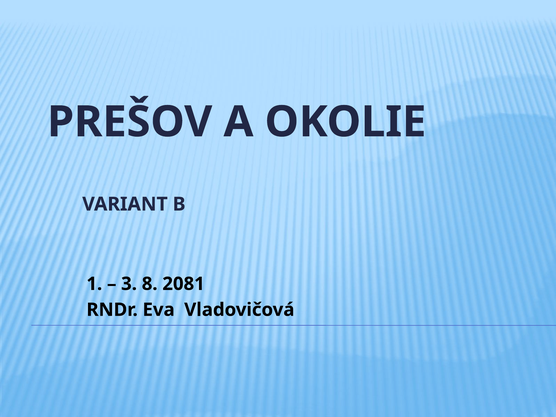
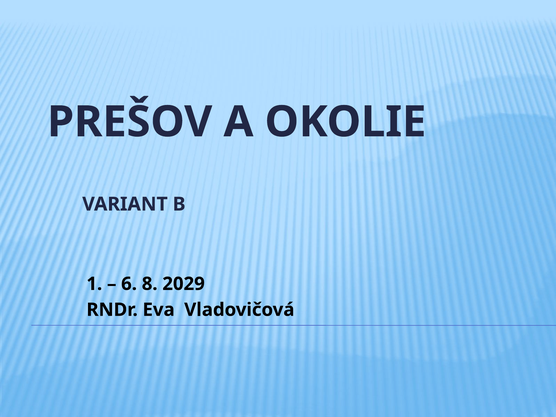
3: 3 -> 6 (129, 284)
2081: 2081 -> 2029 (184, 284)
